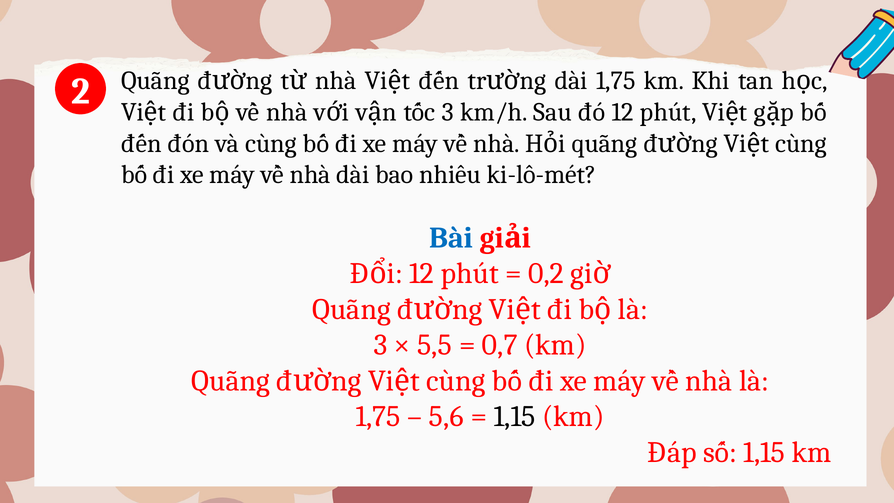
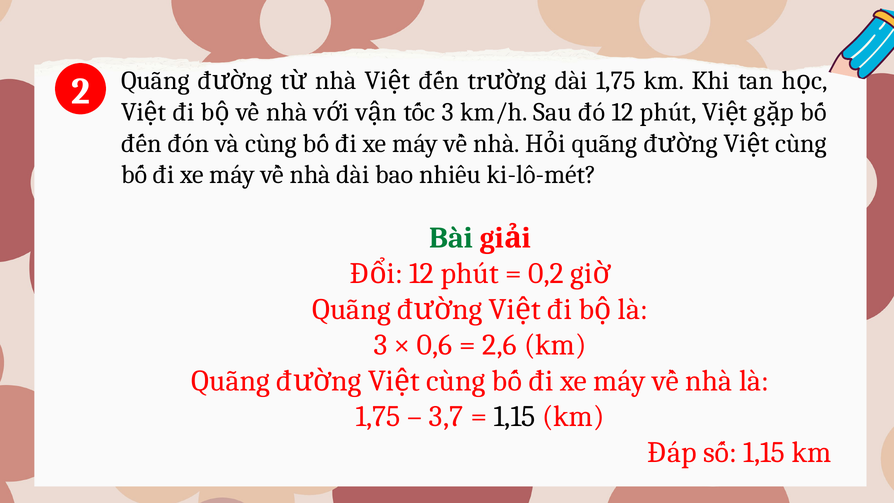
Bài colour: blue -> green (451, 238)
5,5: 5,5 -> 0,6 (435, 345)
0,7: 0,7 -> 2,6 (500, 345)
5,6: 5,6 -> 3,7 (446, 416)
